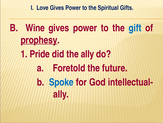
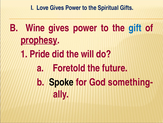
the ally: ally -> will (87, 54)
Spoke colour: blue -> black (61, 82)
intellectual-: intellectual- -> something- (130, 82)
